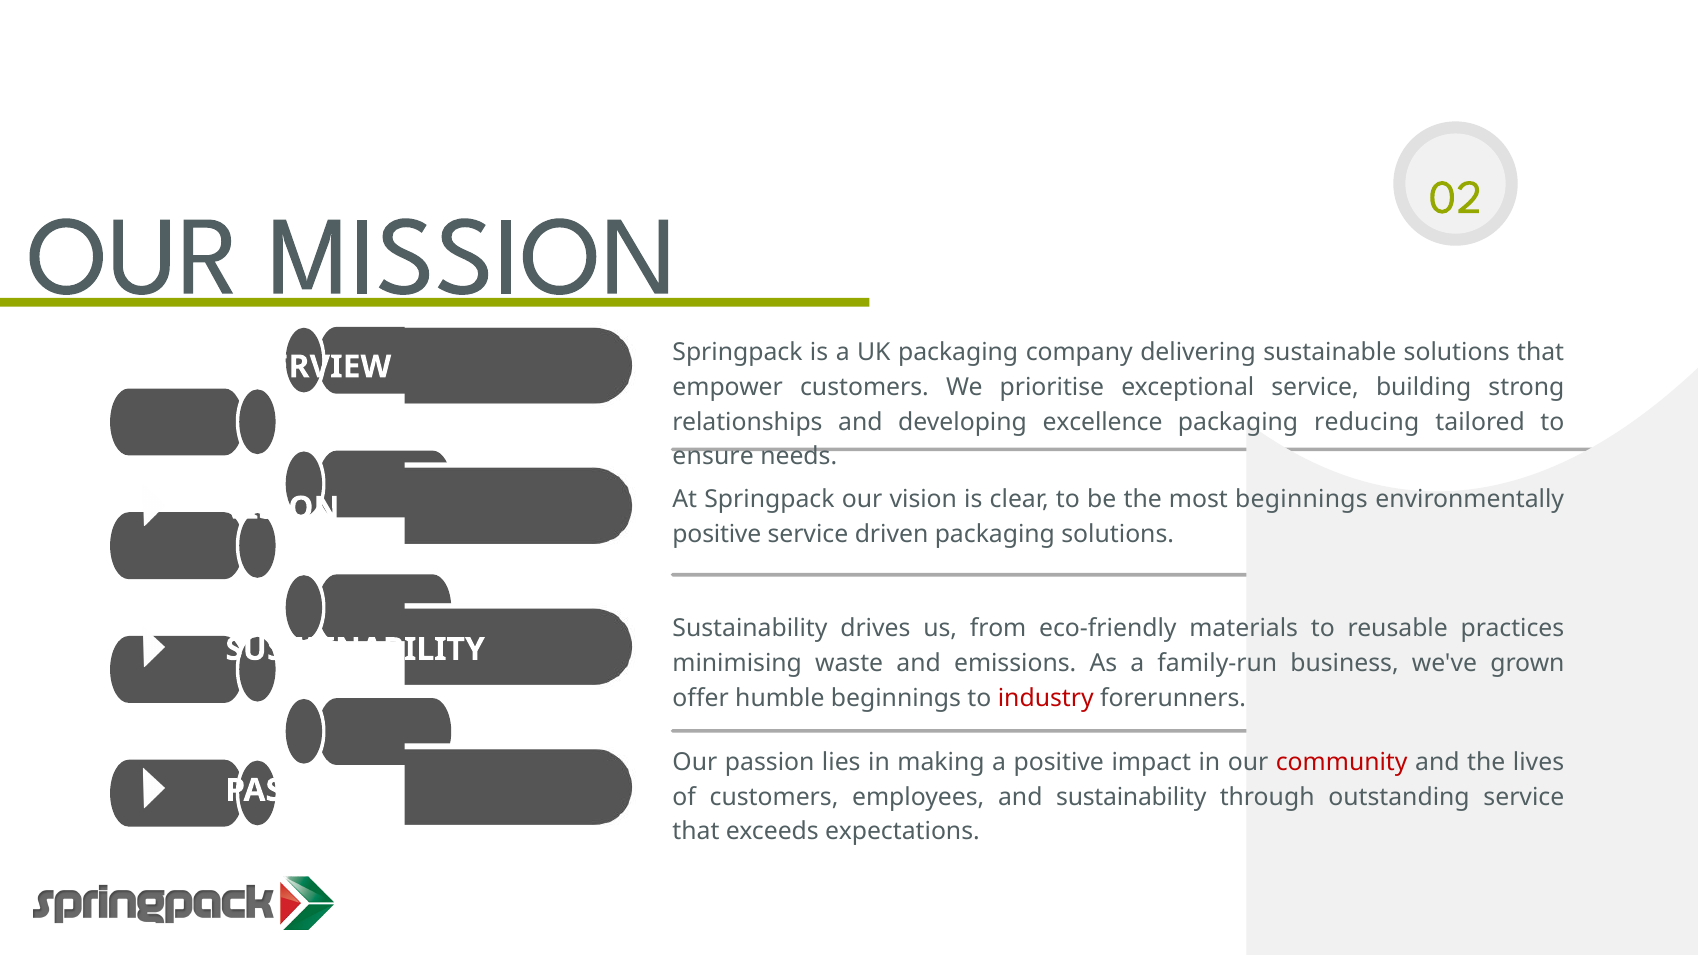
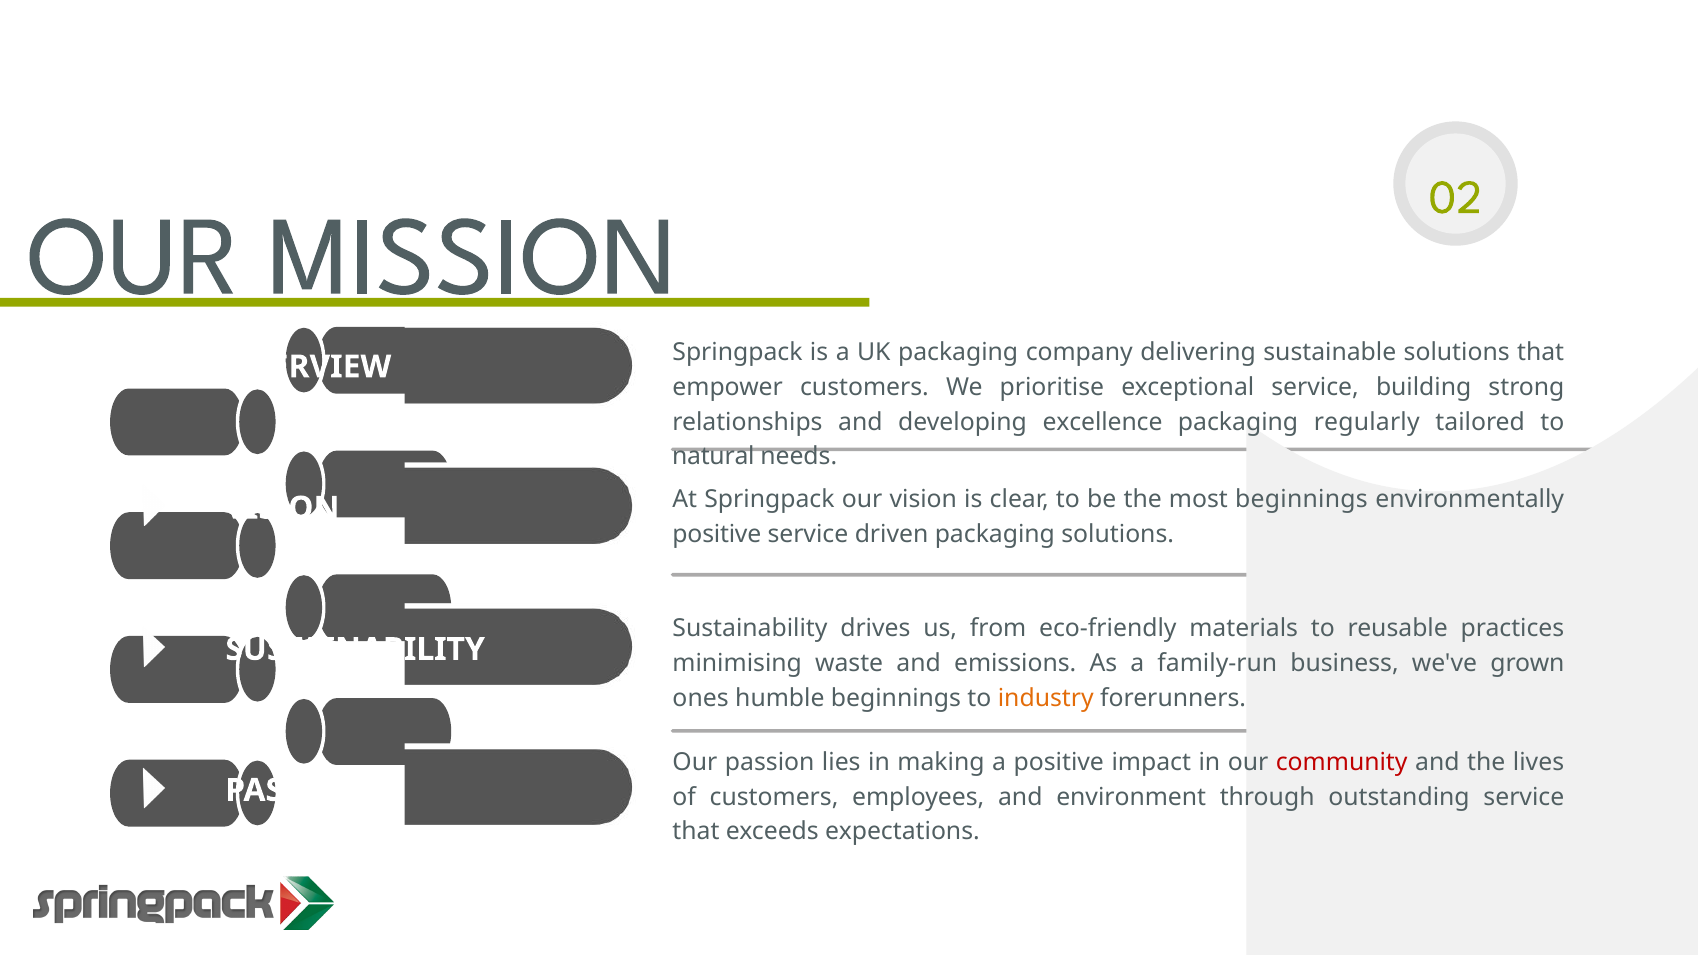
reducing: reducing -> regularly (1367, 422)
ensure: ensure -> natural (713, 457)
offer: offer -> ones (701, 698)
industry colour: red -> orange (1046, 698)
and sustainability: sustainability -> environment (1131, 797)
